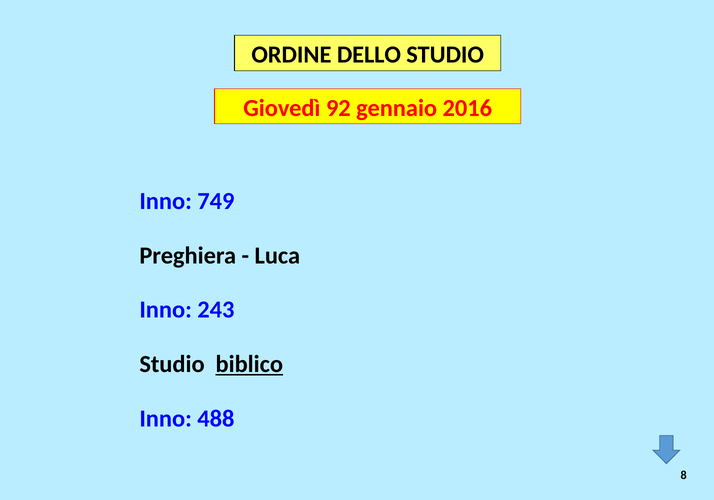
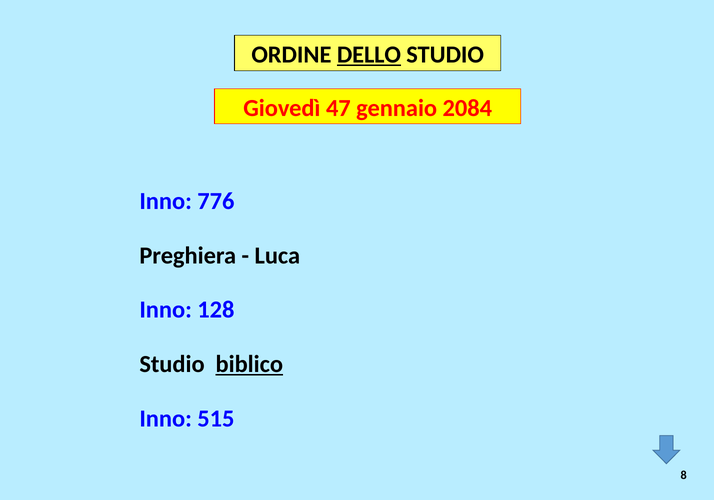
DELLO underline: none -> present (369, 55)
92: 92 -> 47 (338, 108)
2016: 2016 -> 2084 (467, 108)
749: 749 -> 776 (216, 201)
243: 243 -> 128 (216, 310)
488: 488 -> 515 (216, 418)
